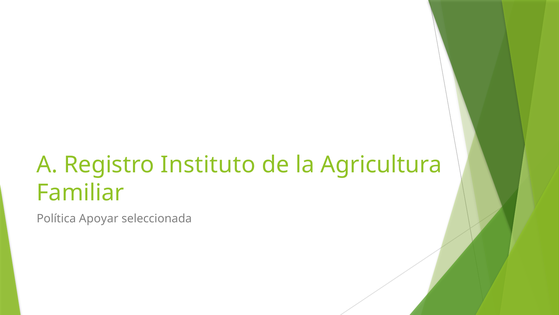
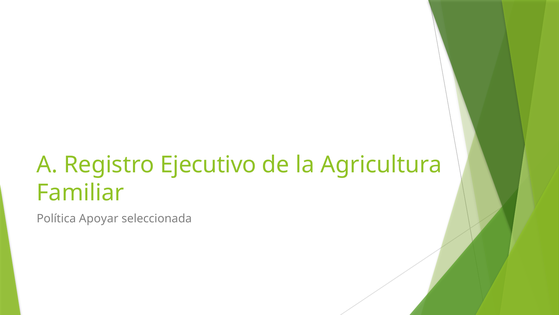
Instituto: Instituto -> Ejecutivo (208, 164)
